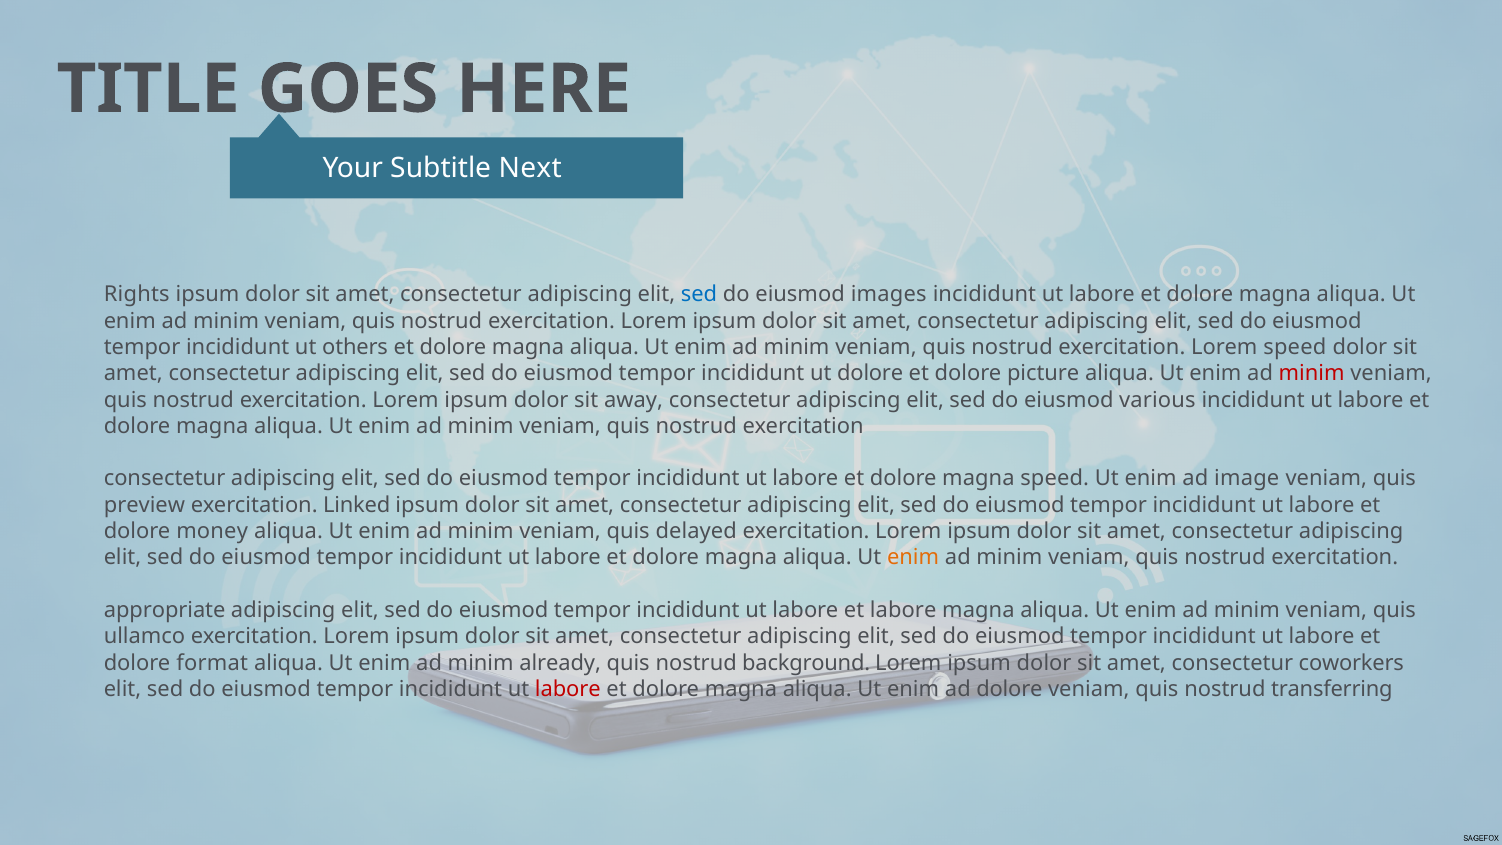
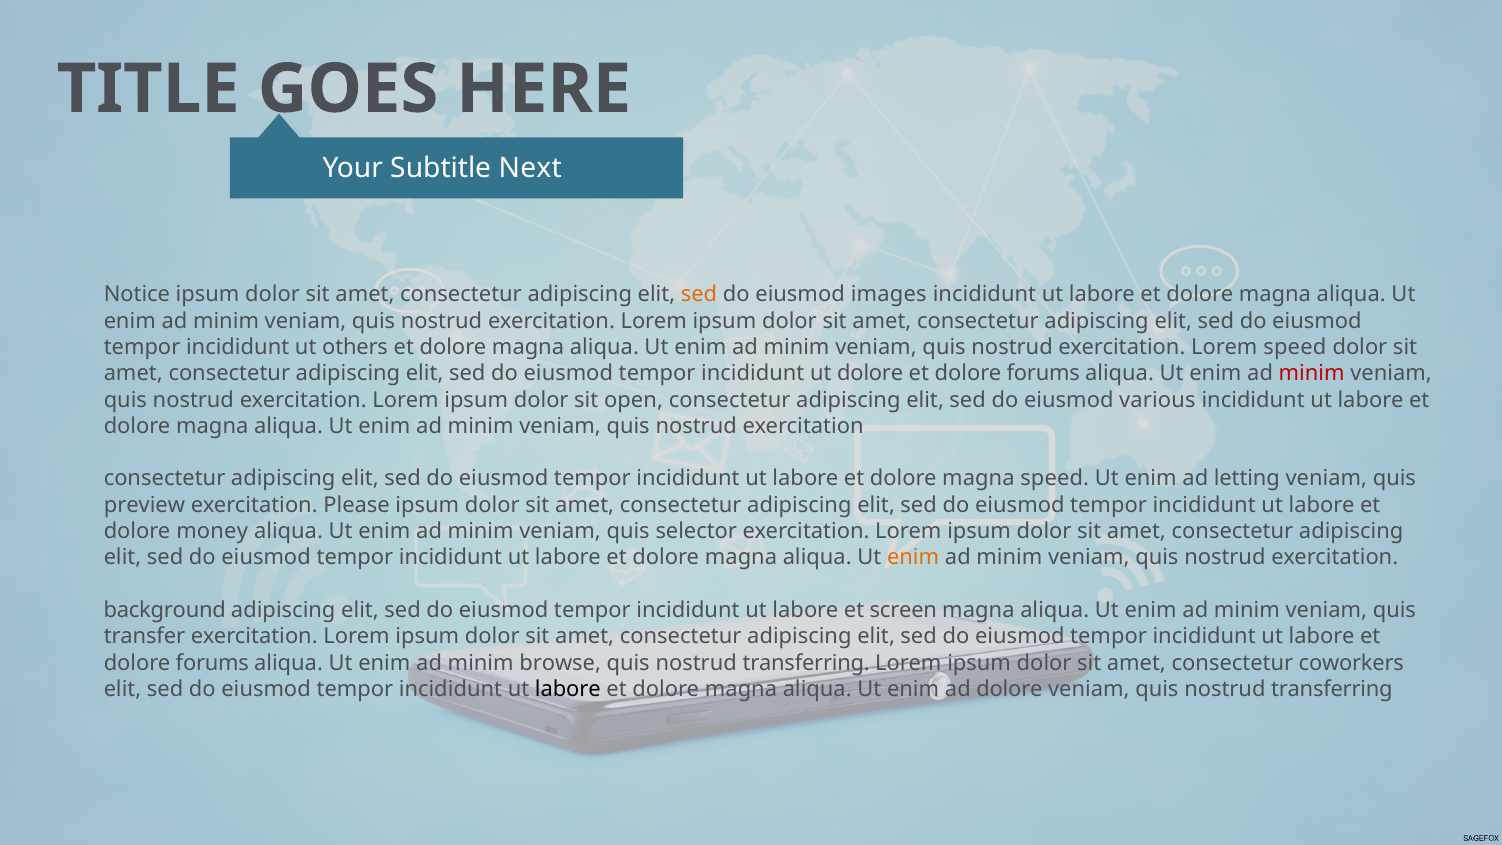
Rights: Rights -> Notice (137, 295)
sed colour: blue -> orange (699, 295)
picture: picture -> forums (1043, 373)
away: away -> open (633, 400)
image: image -> letting (1247, 479)
Linked: Linked -> Please (357, 505)
delayed: delayed -> selector (696, 531)
appropriate: appropriate -> background (165, 610)
et labore: labore -> screen (903, 610)
ullamco: ullamco -> transfer (144, 636)
format: format -> forums (212, 663)
already: already -> browse (560, 663)
background: background -> transferring (806, 663)
labore colour: red -> black (568, 689)
